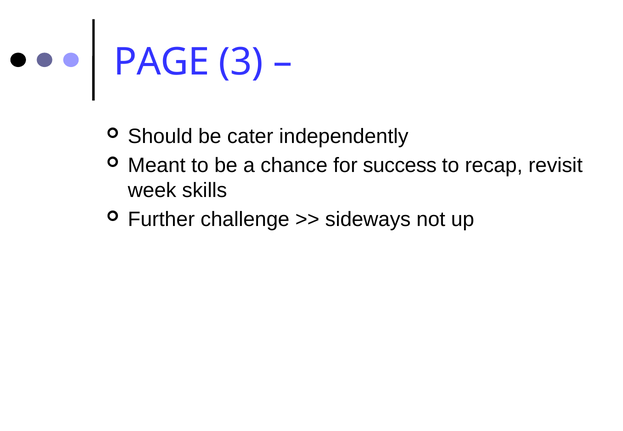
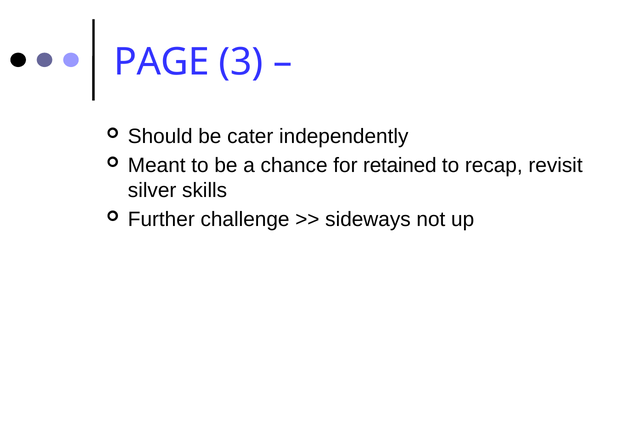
success: success -> retained (400, 166)
week: week -> silver (152, 191)
